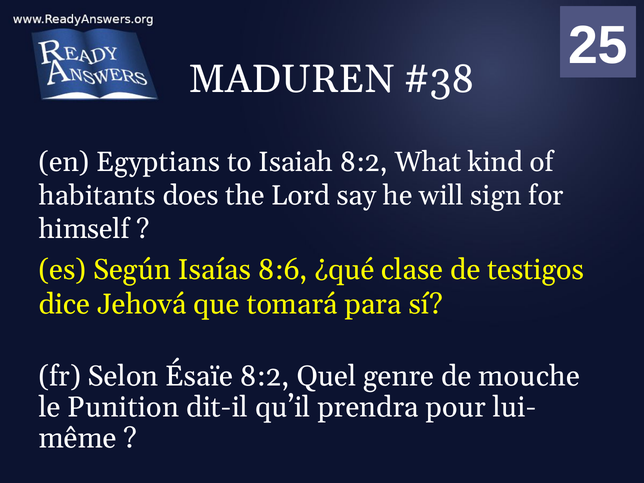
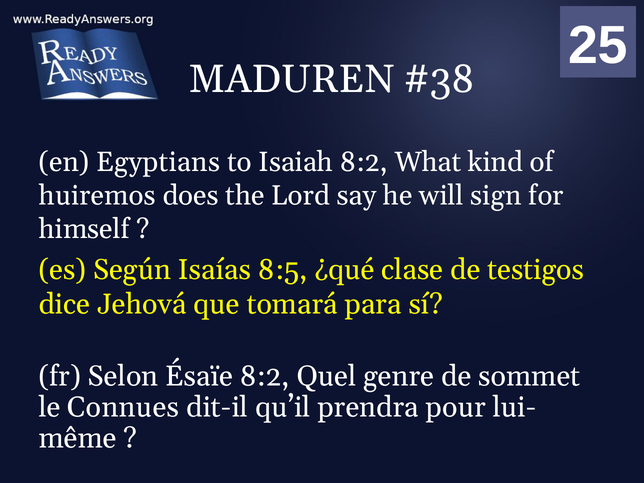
habitants: habitants -> huiremos (97, 196)
8:6: 8:6 -> 8:5 (283, 270)
mouche: mouche -> sommet (529, 377)
Punition: Punition -> Connues (123, 407)
